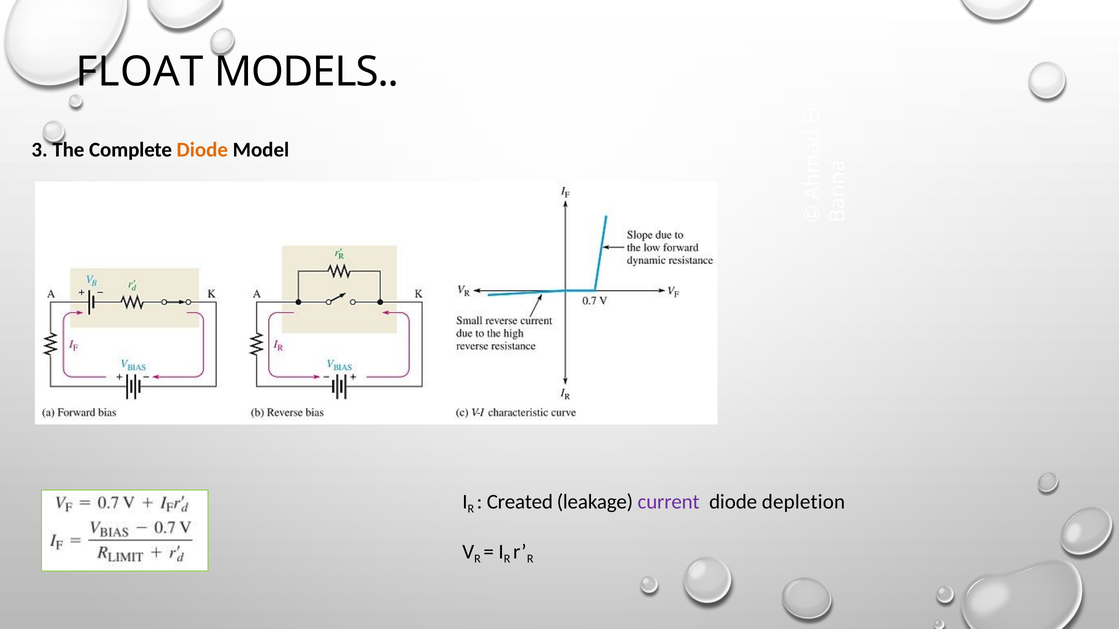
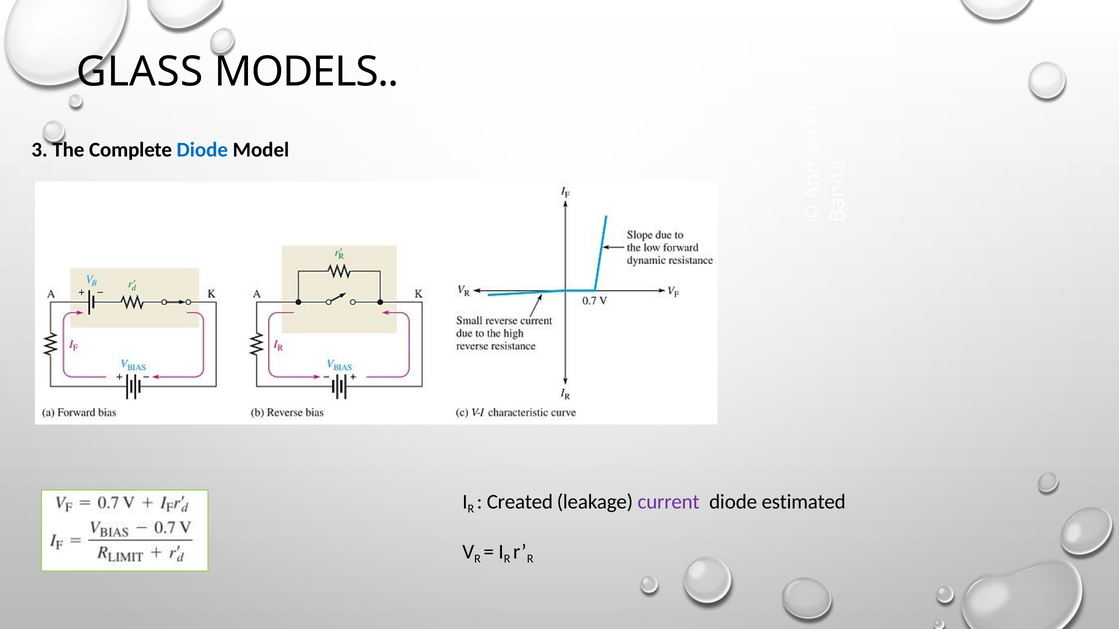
FLOAT: FLOAT -> GLASS (140, 72)
Diode colour: orange -> blue (202, 150)
depletion: depletion -> estimated (804, 502)
